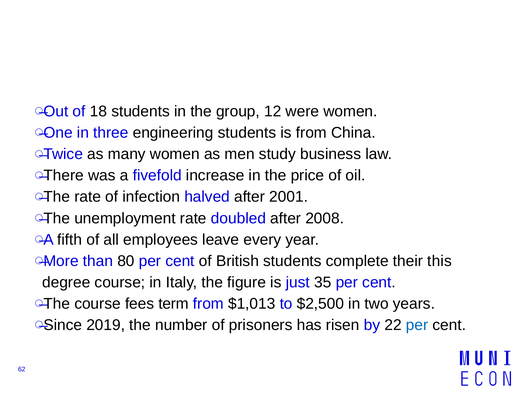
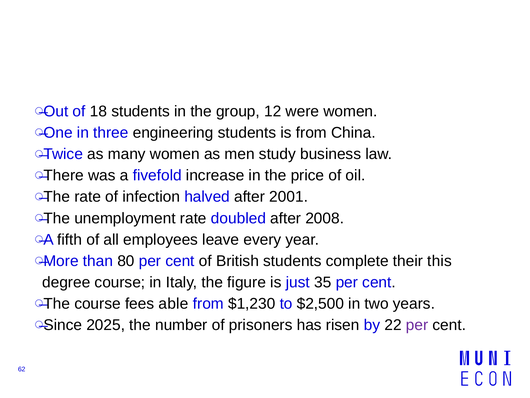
term: term -> able (173, 303)
$1,013: $1,013 -> $1,230 (252, 303)
2019: 2019 -> 2025 (106, 325)
per colour: blue -> purple (417, 325)
